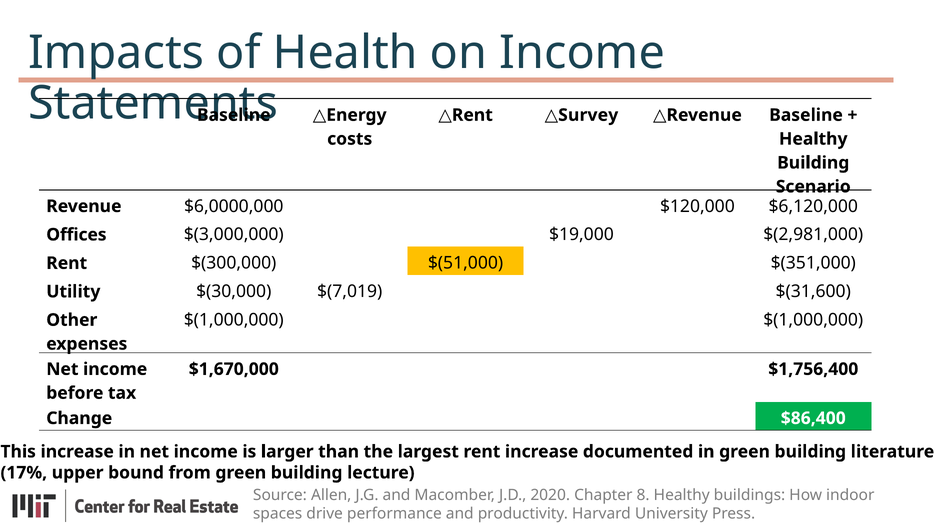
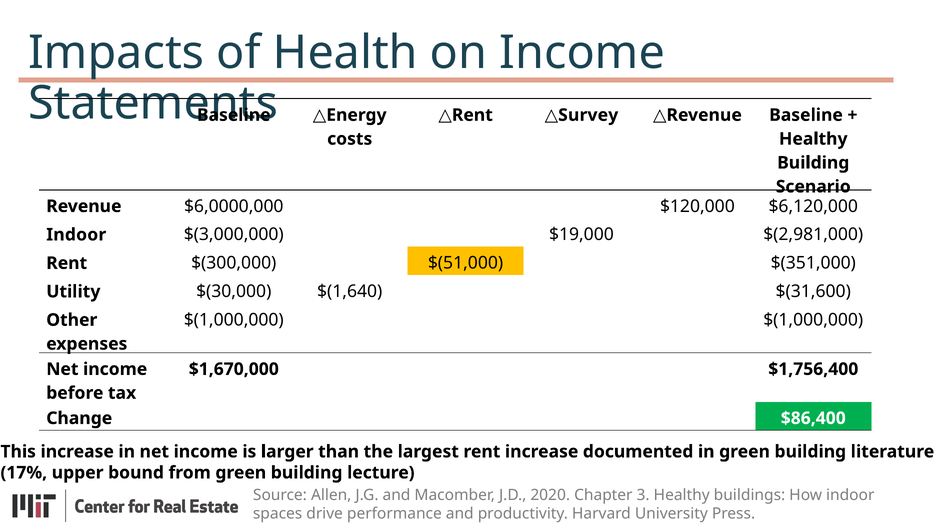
Offices: Offices -> Indoor (76, 235)
$(7,019: $(7,019 -> $(1,640 (350, 292)
8: 8 -> 3 (643, 495)
